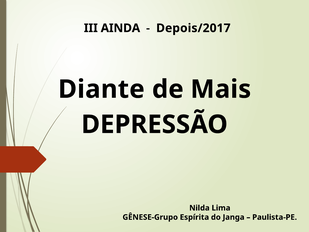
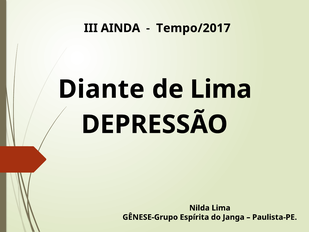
Depois/2017: Depois/2017 -> Tempo/2017 (193, 28)
de Mais: Mais -> Lima (221, 89)
